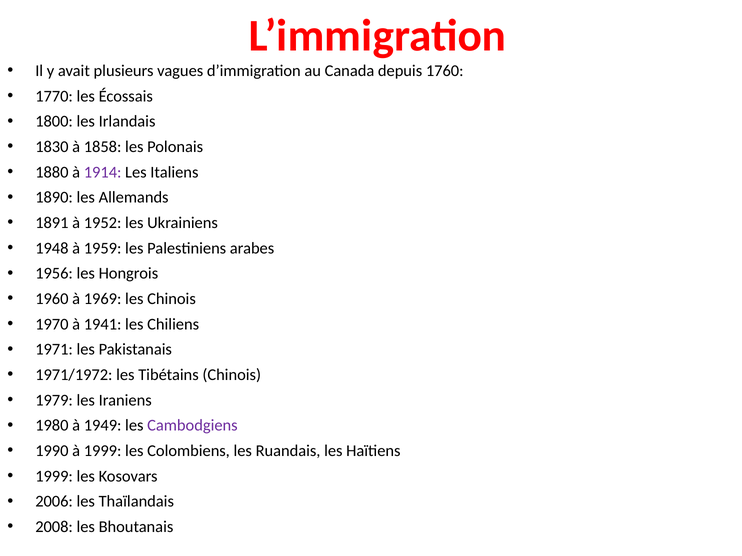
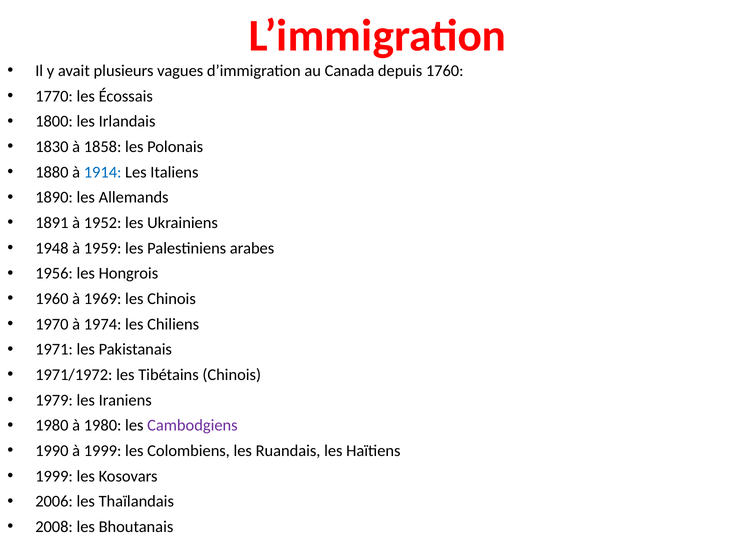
1914 colour: purple -> blue (103, 172)
1941: 1941 -> 1974 (103, 325)
à 1949: 1949 -> 1980 (103, 426)
